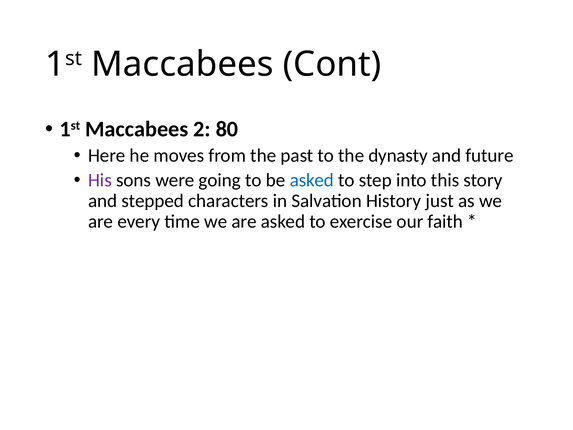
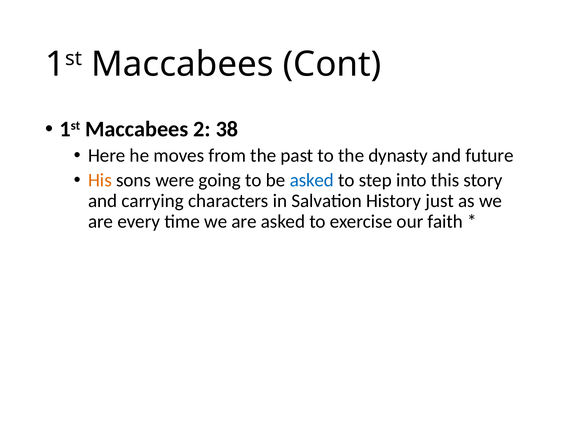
80: 80 -> 38 (227, 129)
His colour: purple -> orange (100, 180)
stepped: stepped -> carrying (153, 201)
